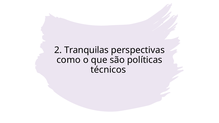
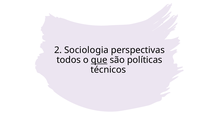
Tranquilas: Tranquilas -> Sociologia (86, 50)
como: como -> todos (69, 60)
que underline: none -> present (99, 60)
